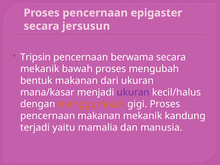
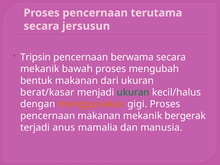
epigaster: epigaster -> terutama (156, 13)
mana/kasar: mana/kasar -> berat/kasar (47, 92)
ukuran colour: purple -> green (133, 92)
kandung: kandung -> bergerak (185, 116)
yaitu: yaitu -> anus (64, 128)
